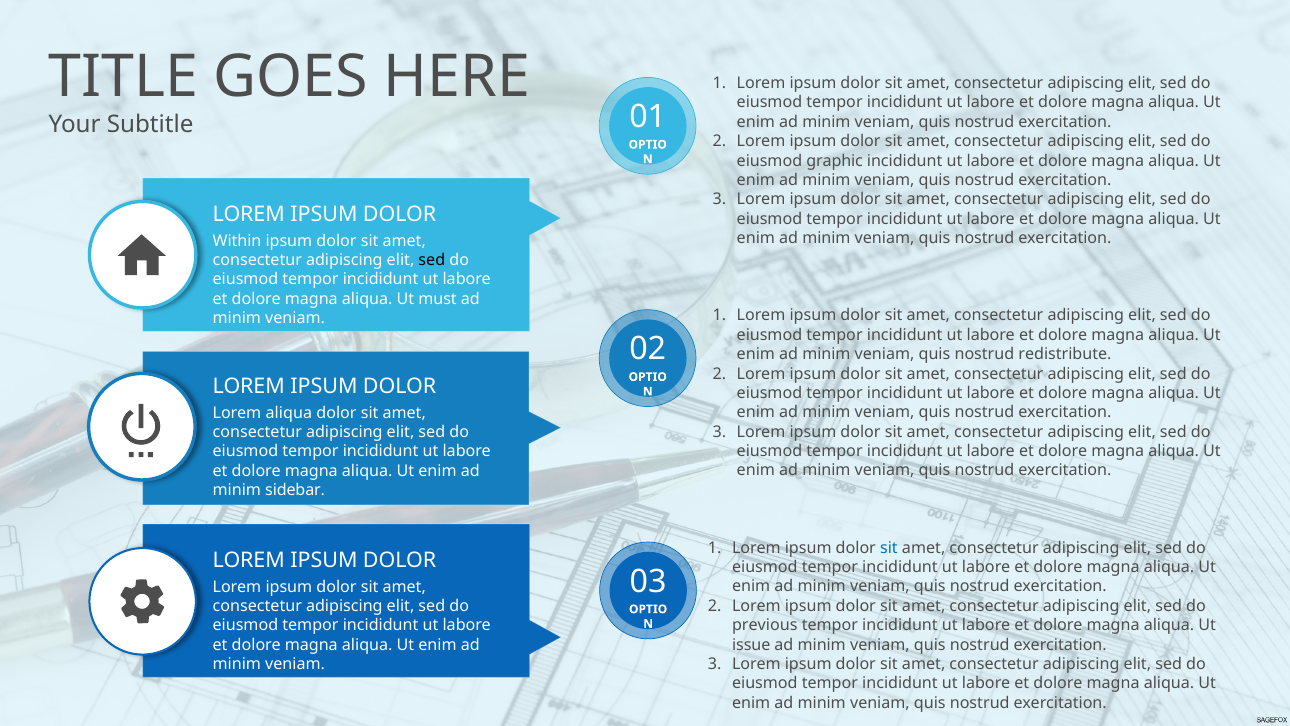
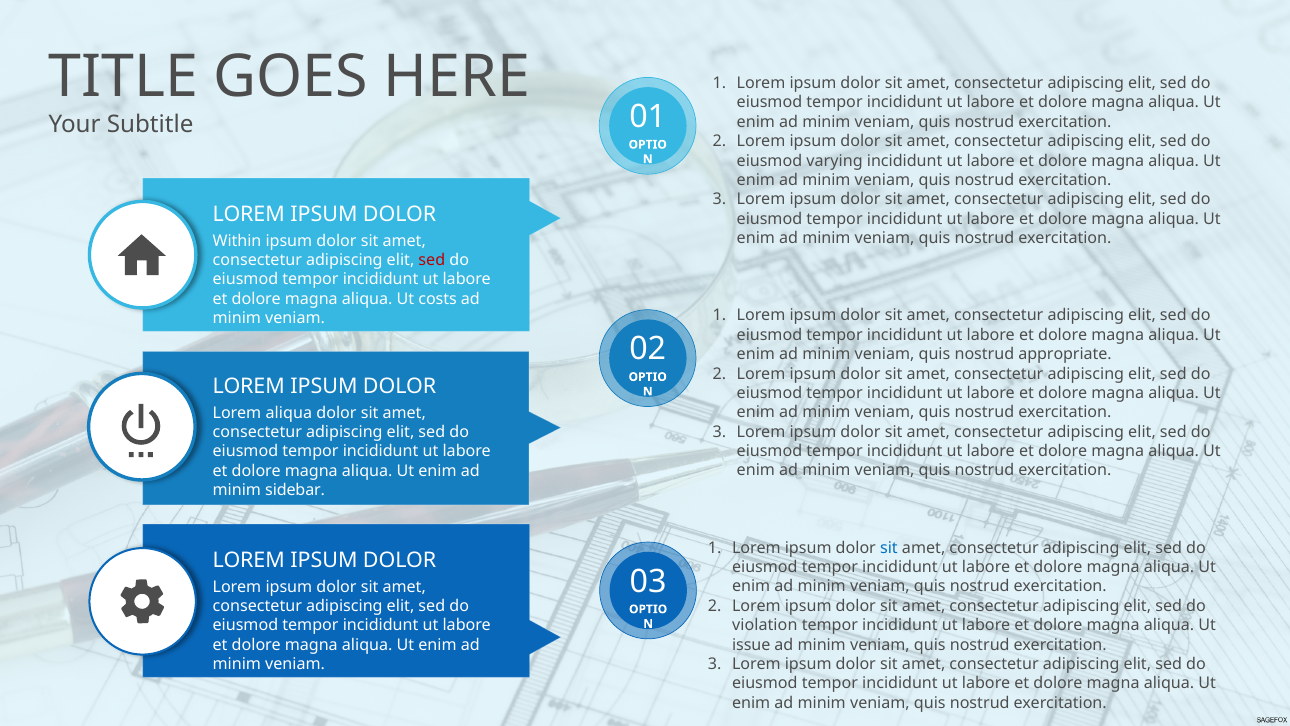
graphic: graphic -> varying (835, 161)
sed colour: black -> red (432, 260)
must: must -> costs (438, 299)
redistribute: redistribute -> appropriate (1065, 354)
previous: previous -> violation (765, 625)
